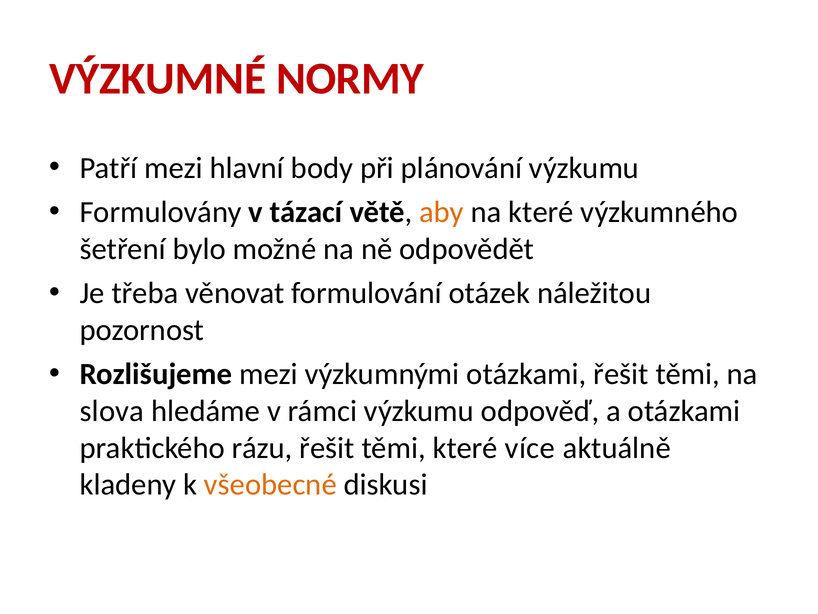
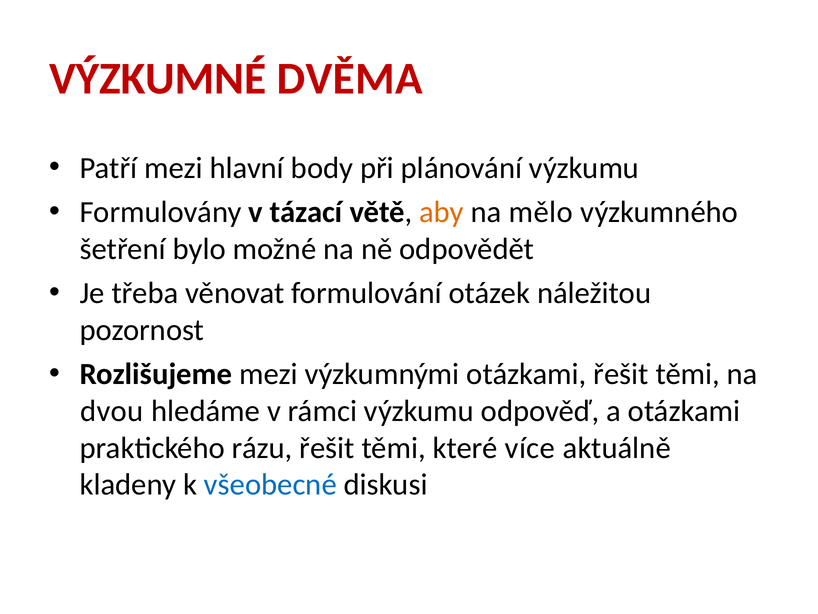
NORMY: NORMY -> DVĚMA (350, 79)
na které: které -> mělo (541, 212)
slova: slova -> dvou (112, 411)
všeobecné colour: orange -> blue (270, 484)
